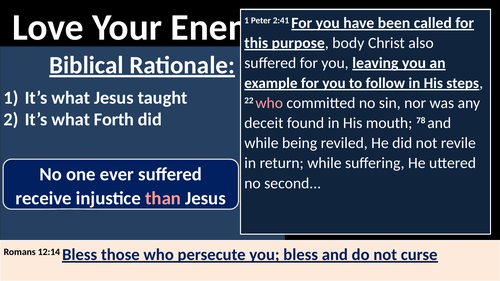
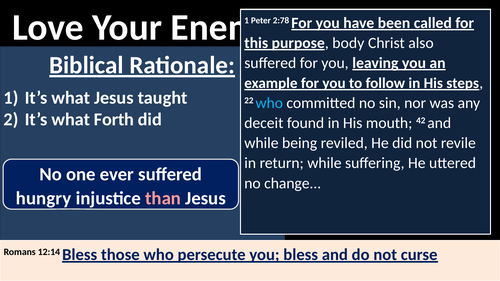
2:41: 2:41 -> 2:78 (281, 20)
who colour: pink -> light blue (269, 103)
78: 78 -> 42 (421, 121)
second: second -> change (293, 183)
receive: receive -> hungry (44, 198)
